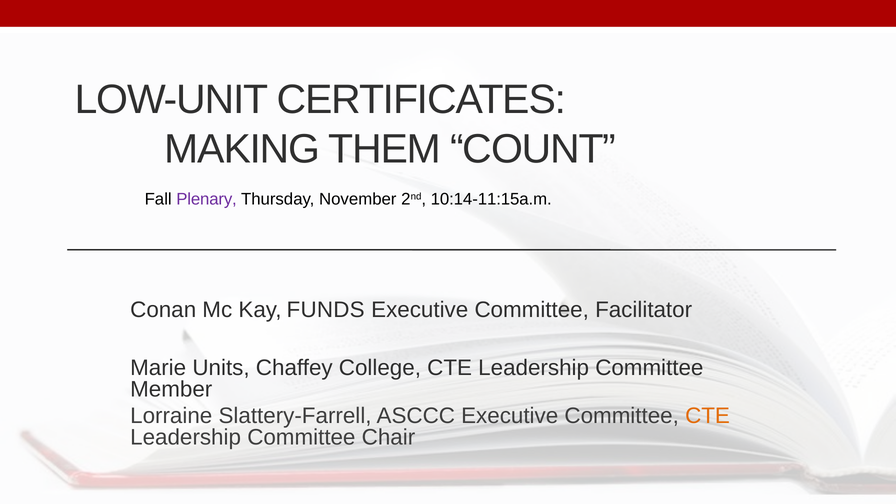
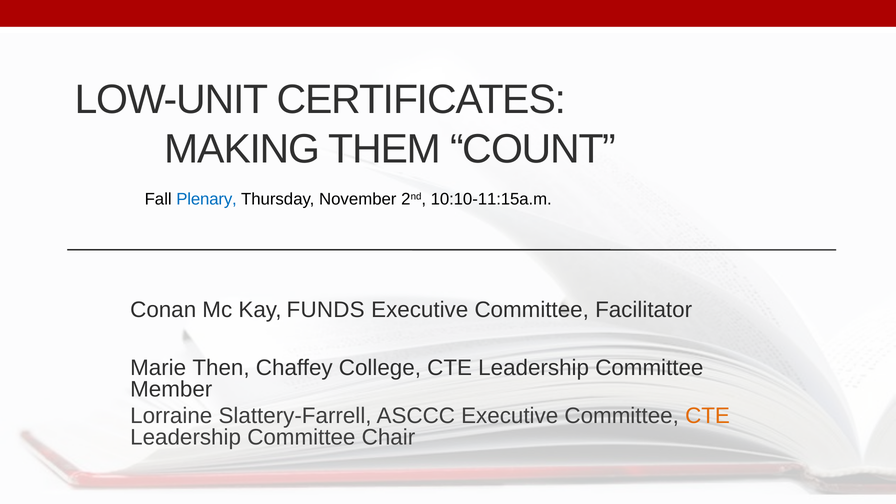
Plenary colour: purple -> blue (207, 199)
10:14-11:15a.m: 10:14-11:15a.m -> 10:10-11:15a.m (491, 199)
Units: Units -> Then (221, 368)
